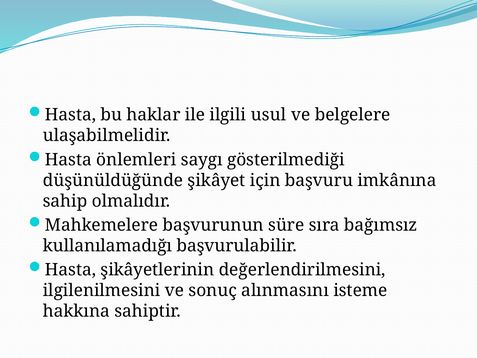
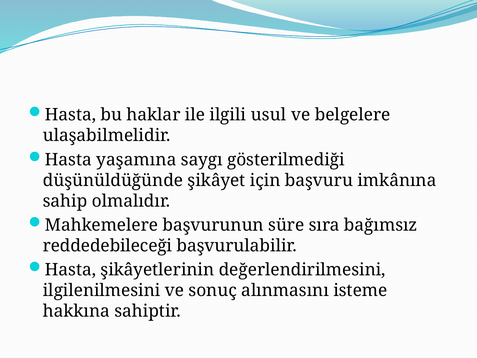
önlemleri: önlemleri -> yaşamına (136, 160)
kullanılamadığı: kullanılamadığı -> reddedebileceği (108, 246)
